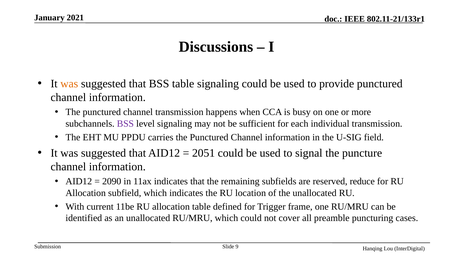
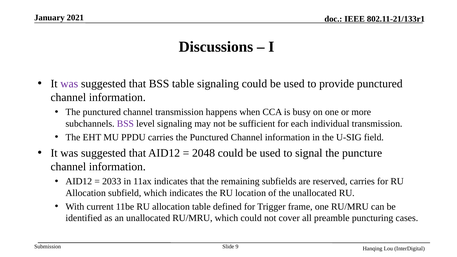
was colour: orange -> purple (69, 84)
2051: 2051 -> 2048 (204, 153)
2090: 2090 -> 2033 (112, 181)
reserved reduce: reduce -> carries (362, 181)
